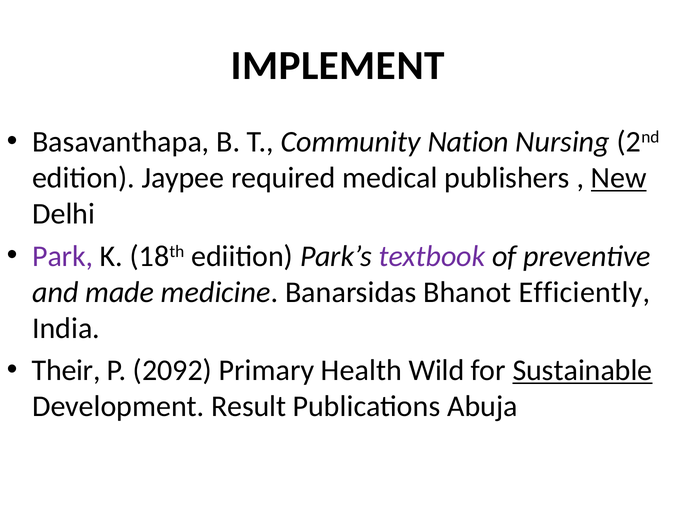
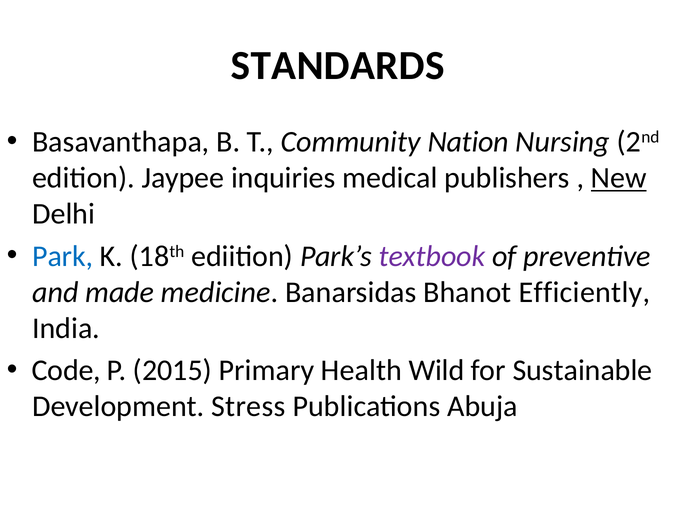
IMPLEMENT: IMPLEMENT -> STANDARDS (338, 65)
required: required -> inquiries (283, 178)
Park colour: purple -> blue (63, 256)
Their: Their -> Code (66, 370)
2092: 2092 -> 2015 (172, 370)
Sustainable underline: present -> none (582, 370)
Result: Result -> Stress (248, 406)
